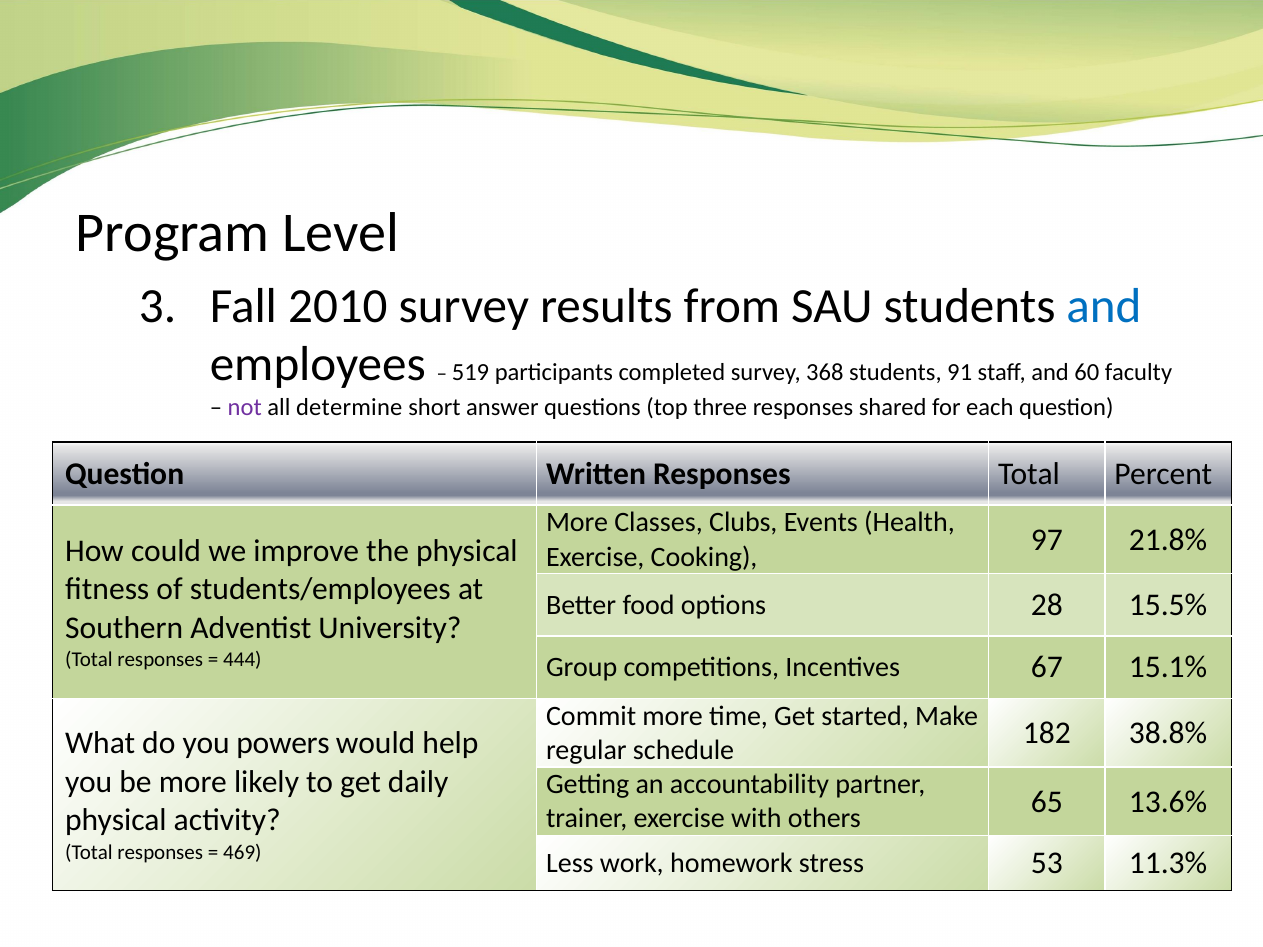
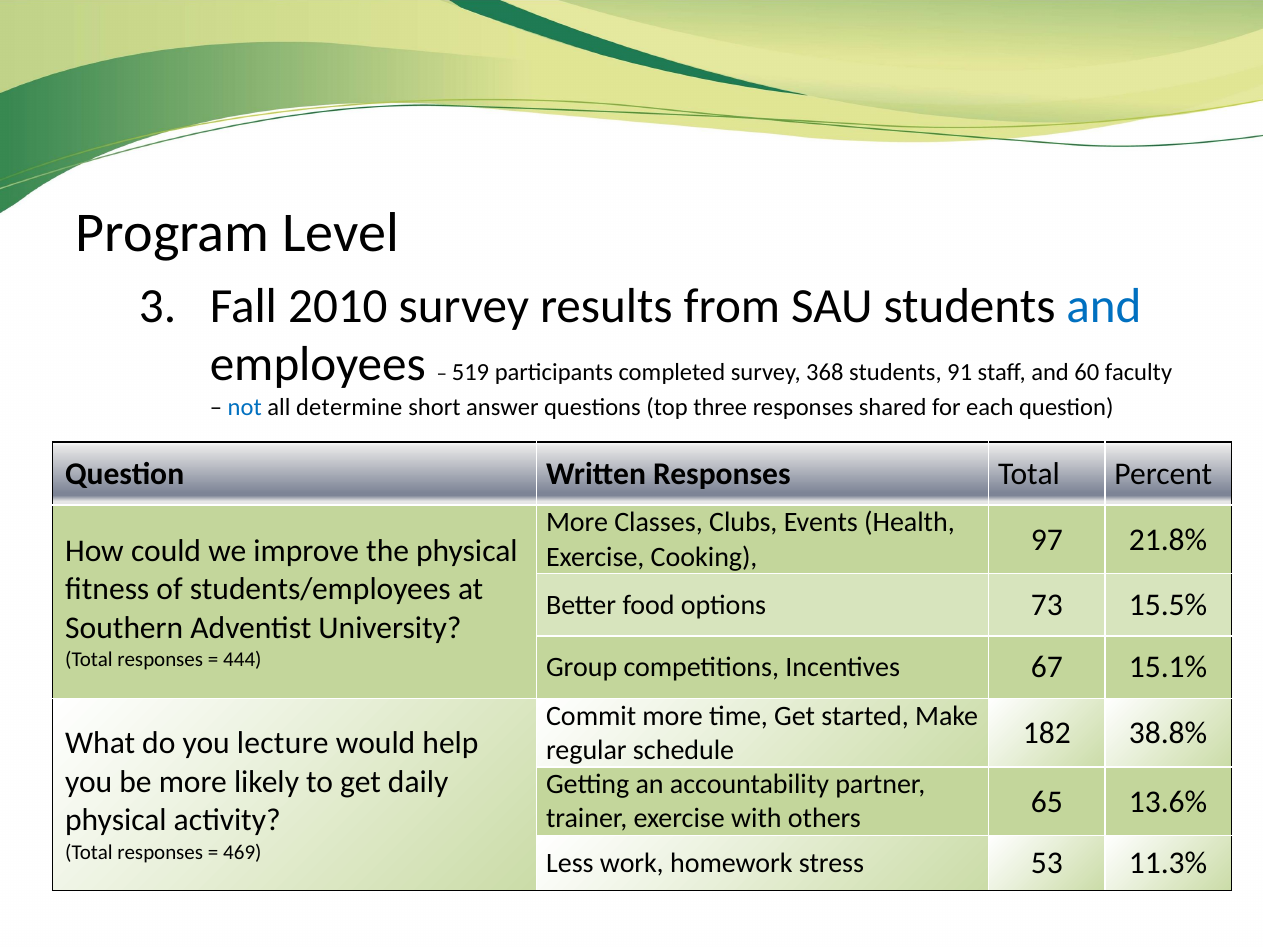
not colour: purple -> blue (245, 407)
28: 28 -> 73 (1047, 605)
powers: powers -> lecture (283, 744)
